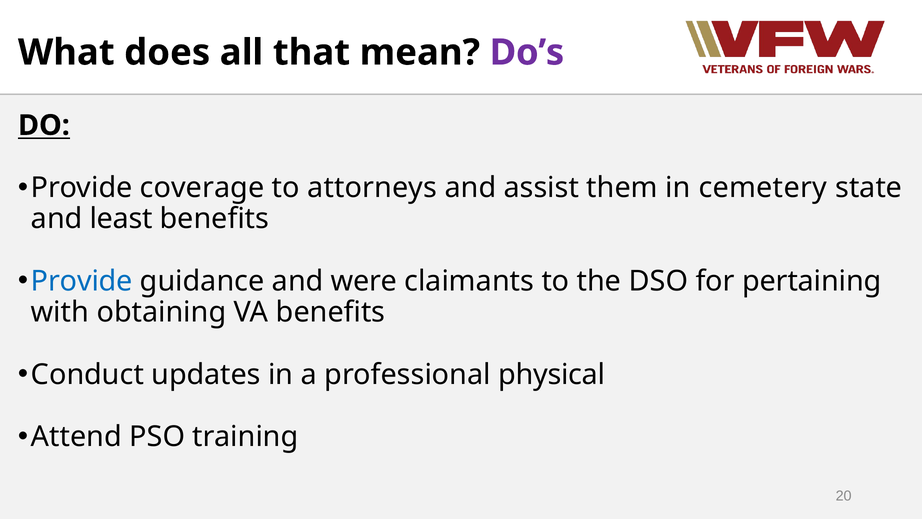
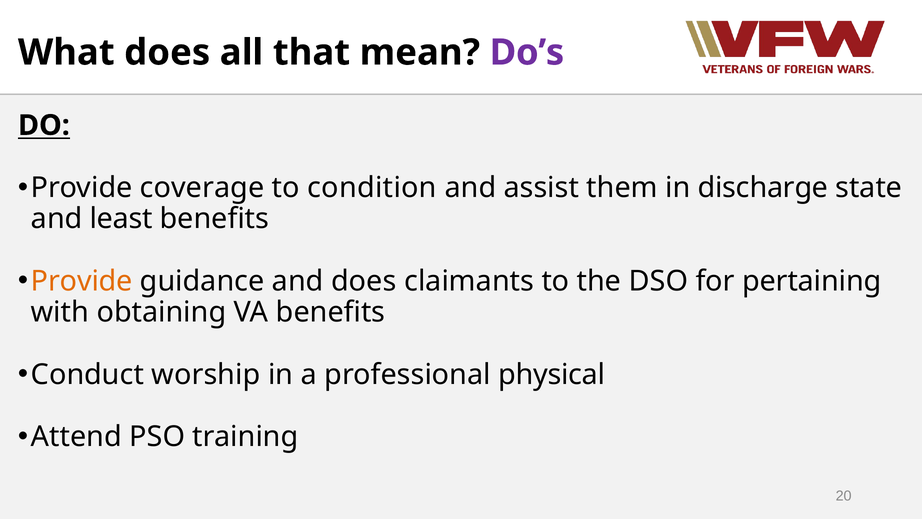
attorneys: attorneys -> condition (372, 188)
cemetery: cemetery -> discharge (763, 188)
Provide colour: blue -> orange (82, 281)
and were: were -> does (364, 281)
updates: updates -> worship (206, 374)
